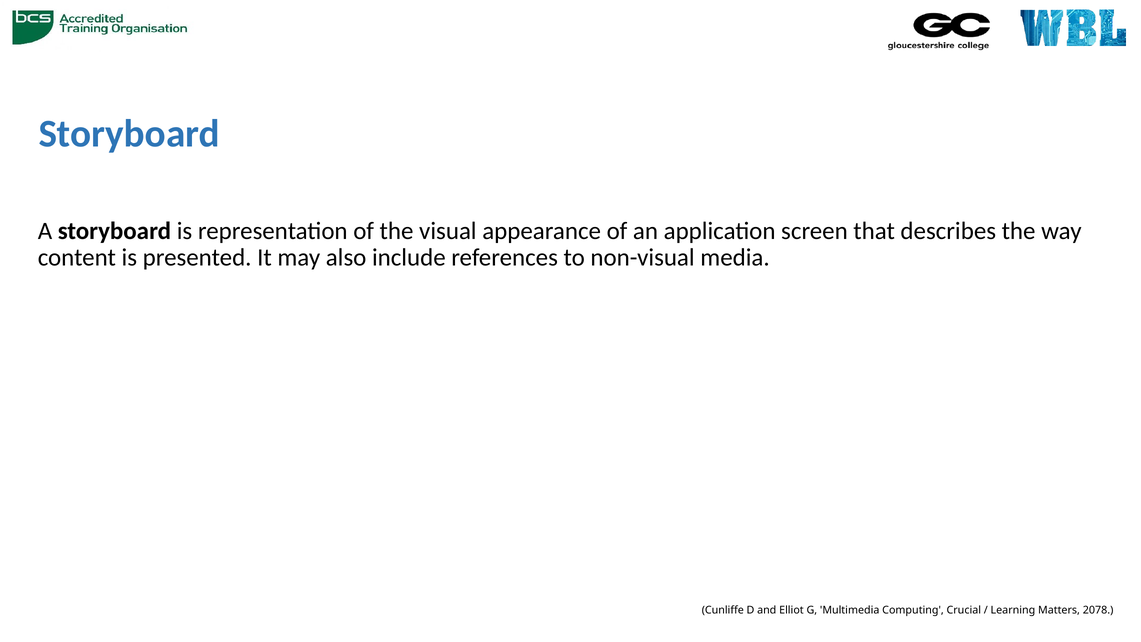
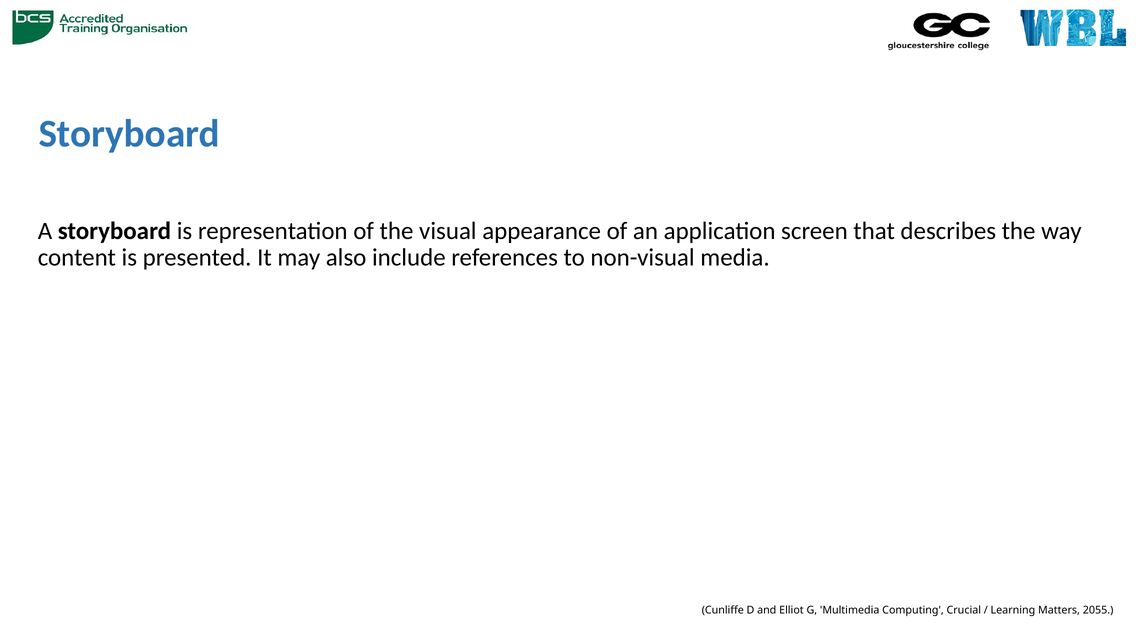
2078: 2078 -> 2055 (1098, 610)
